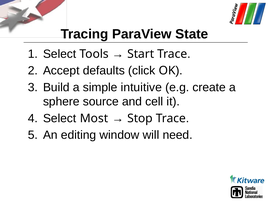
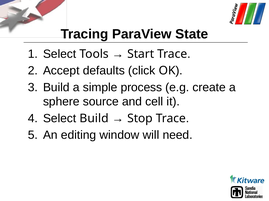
intuitive: intuitive -> process (141, 88)
Select Most: Most -> Build (94, 119)
